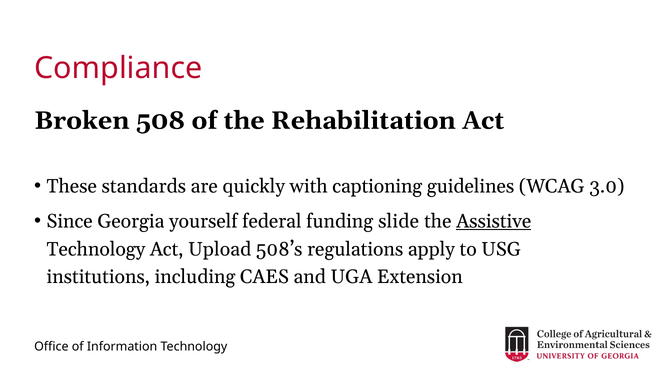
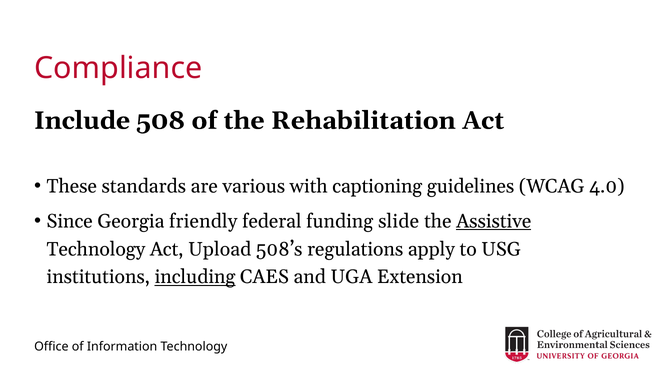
Broken: Broken -> Include (82, 121)
quickly: quickly -> various (254, 187)
3.0: 3.0 -> 4.0 (607, 187)
yourself: yourself -> friendly (203, 221)
including underline: none -> present (195, 277)
